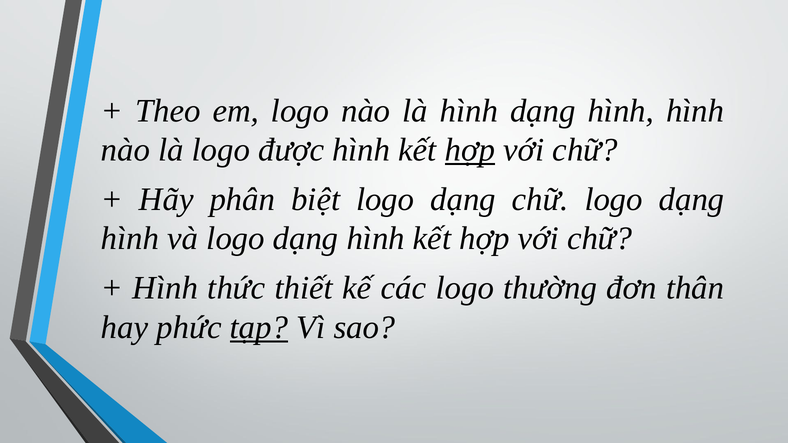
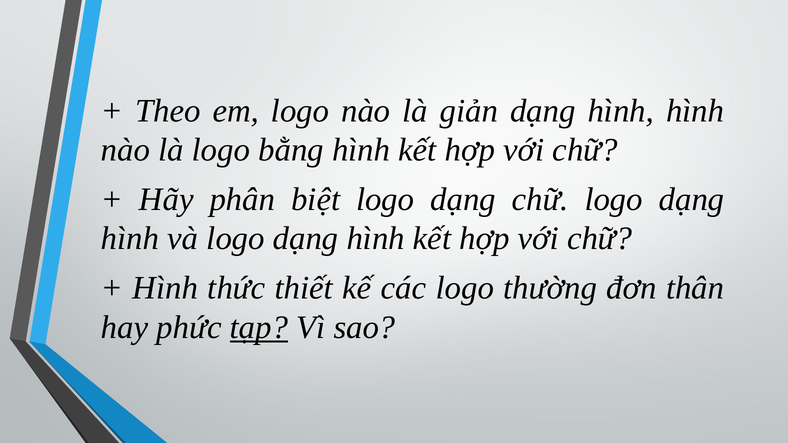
là hình: hình -> giản (469, 111)
được: được -> bằng (291, 150)
hợp underline: present -> none (470, 150)
